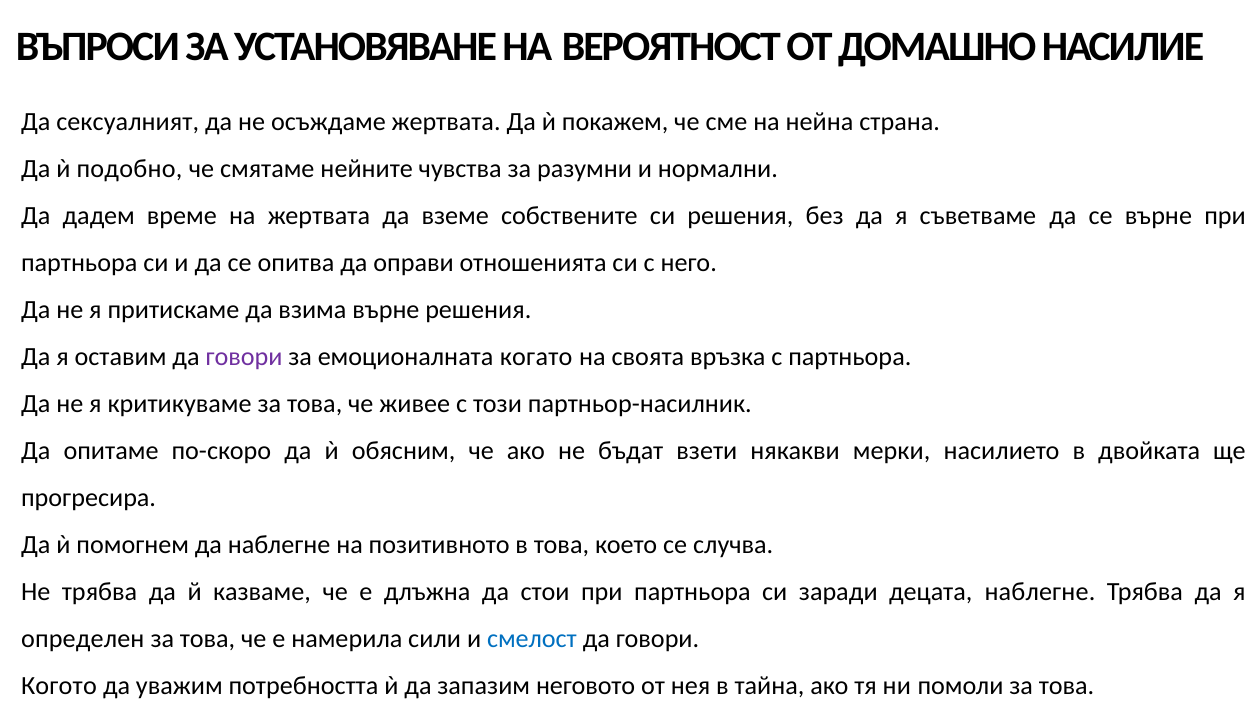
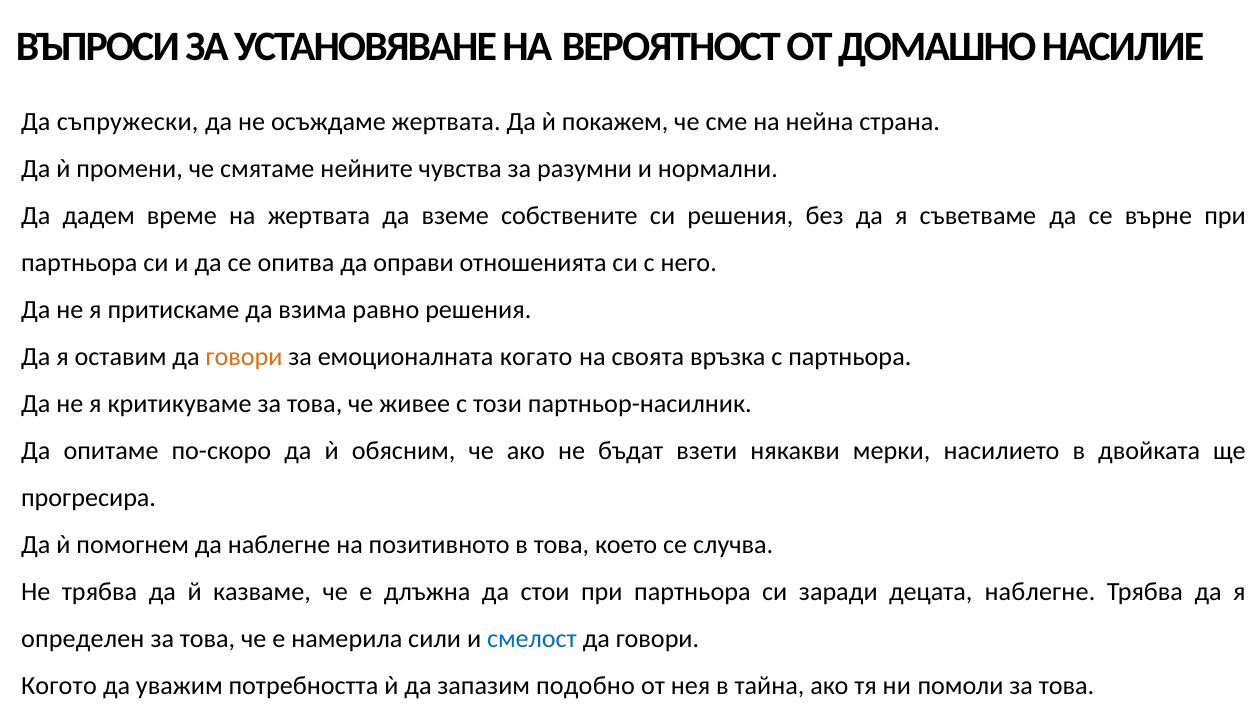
сексуалният: сексуалният -> съпружески (128, 121)
подобно: подобно -> промени (130, 168)
взима върне: върне -> равно (386, 310)
говори colour: purple -> orange (244, 357)
неговото: неговото -> подобно (585, 686)
